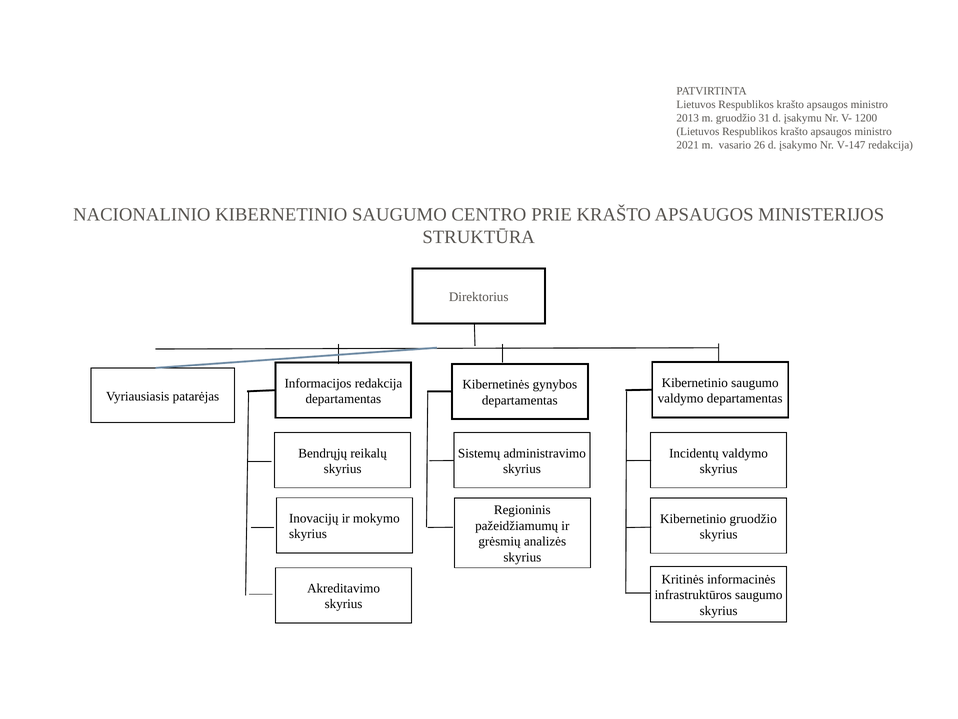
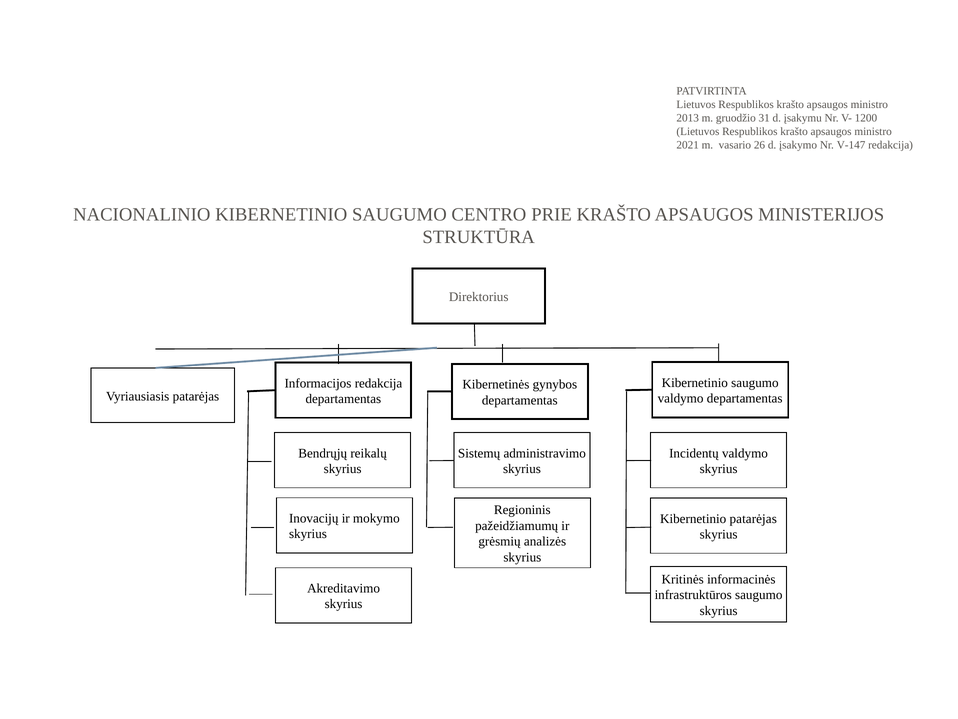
Kibernetinio gruodžio: gruodžio -> patarėjas (753, 518)
